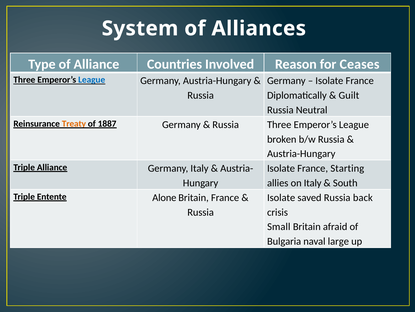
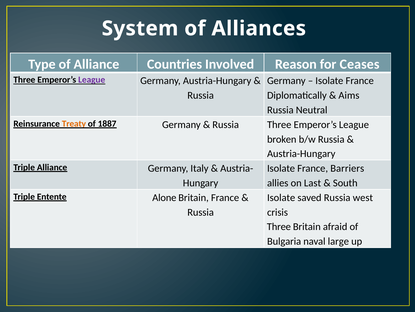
League colour: blue -> purple (92, 80)
Guilt: Guilt -> Aims (349, 95)
Starting: Starting -> Barriers (347, 168)
on Italy: Italy -> Last (313, 183)
back: back -> west (363, 197)
Small: Small -> Three (279, 226)
